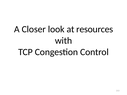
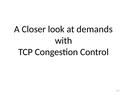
resources: resources -> demands (95, 29)
